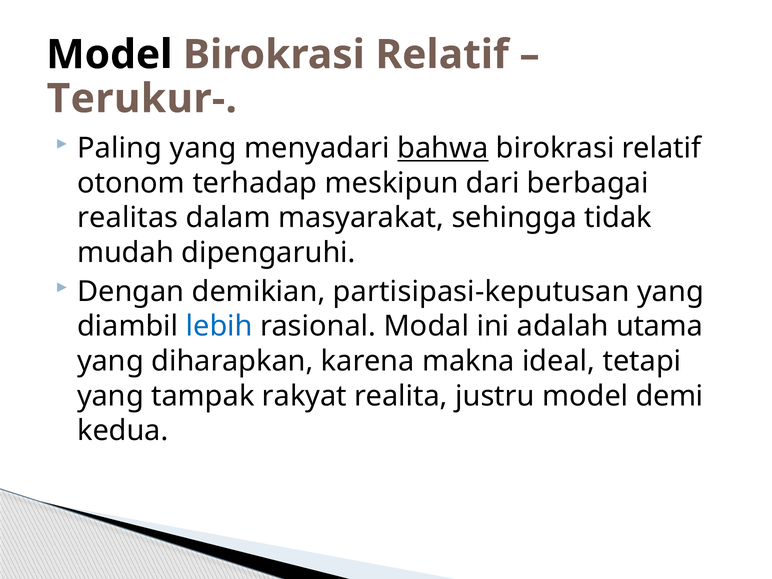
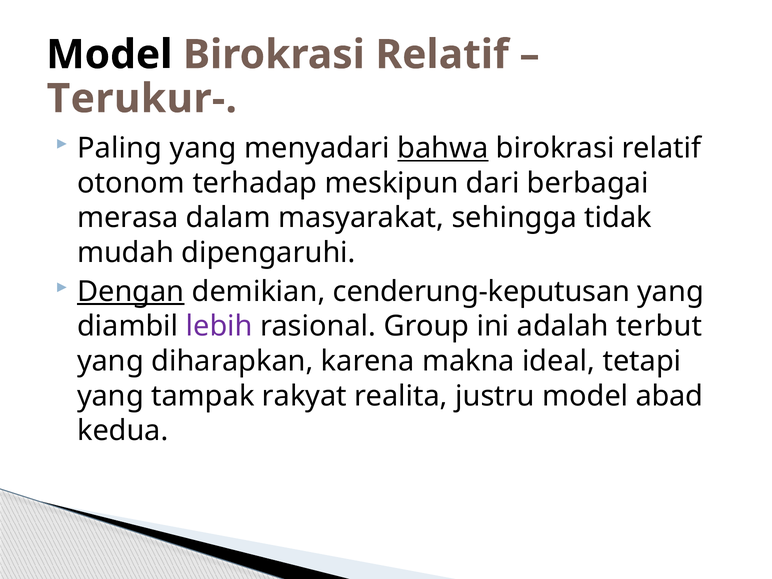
realitas: realitas -> merasa (128, 218)
Dengan underline: none -> present (131, 292)
partisipasi-keputusan: partisipasi-keputusan -> cenderung-keputusan (481, 292)
lebih colour: blue -> purple (219, 326)
Modal: Modal -> Group (426, 326)
utama: utama -> terbut (659, 326)
demi: demi -> abad (669, 396)
